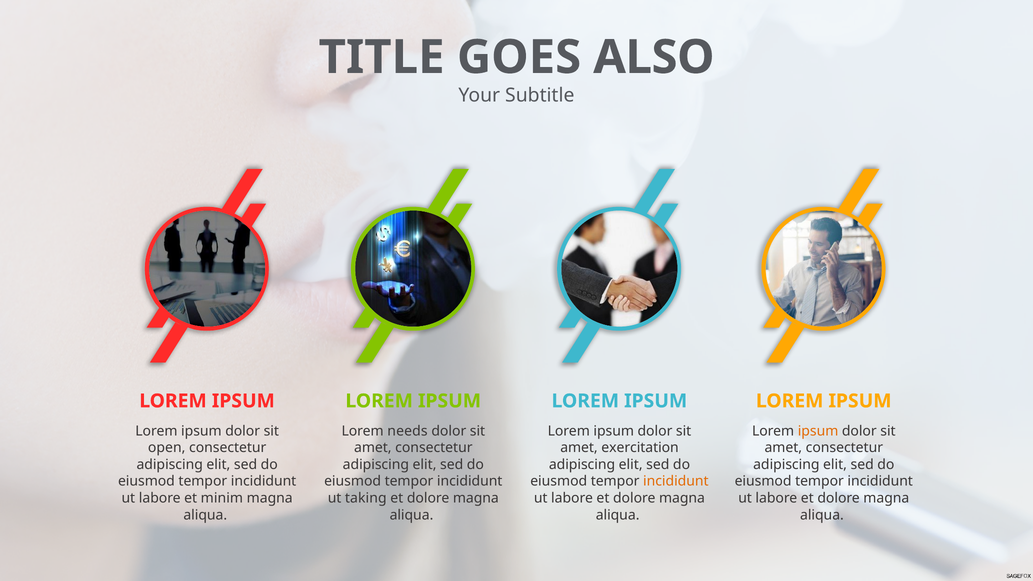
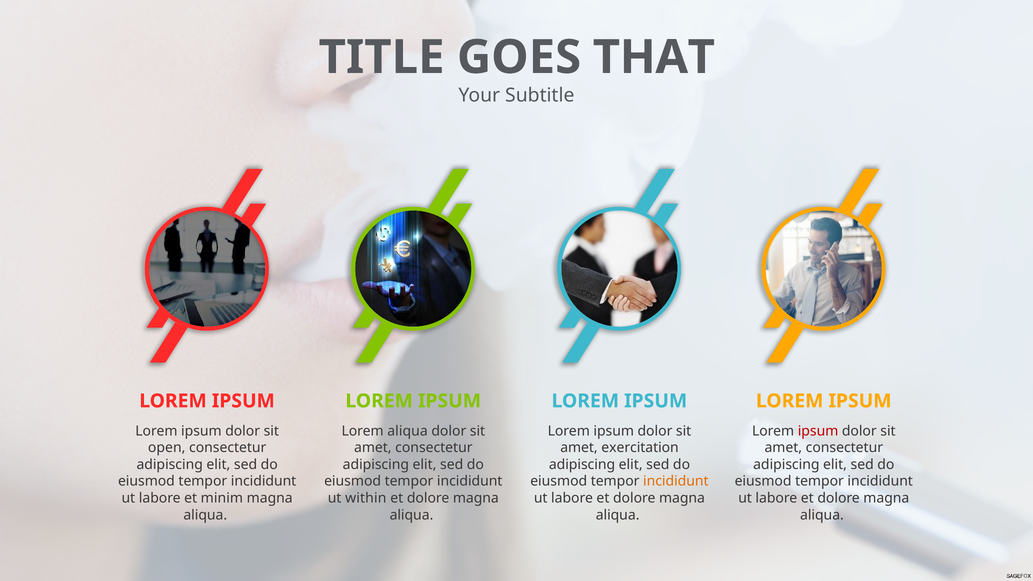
ALSO: ALSO -> THAT (654, 57)
Lorem needs: needs -> aliqua (408, 431)
ipsum colour: orange -> red (818, 431)
taking: taking -> within (366, 498)
